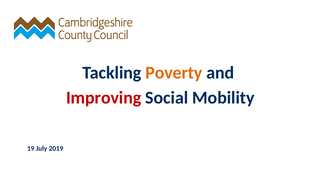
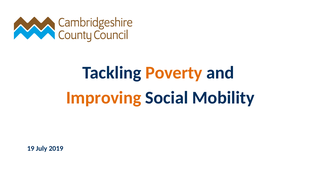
Improving colour: red -> orange (104, 98)
